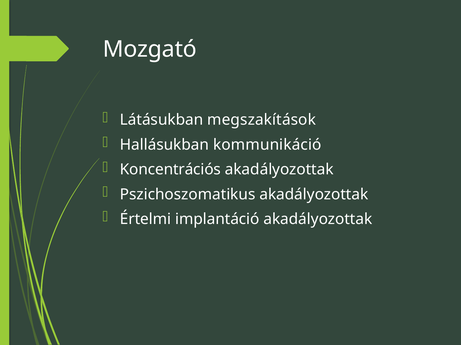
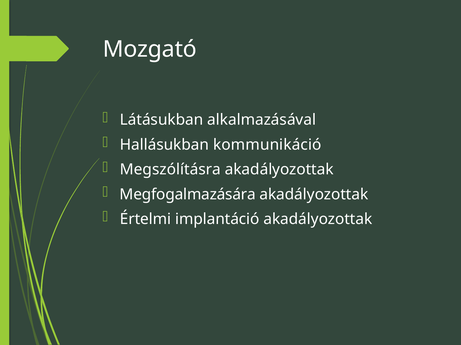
megszakítások: megszakítások -> alkalmazásával (262, 120)
Koncentrációs: Koncentrációs -> Megszólításra (170, 170)
Pszichoszomatikus: Pszichoszomatikus -> Megfogalmazására (188, 195)
